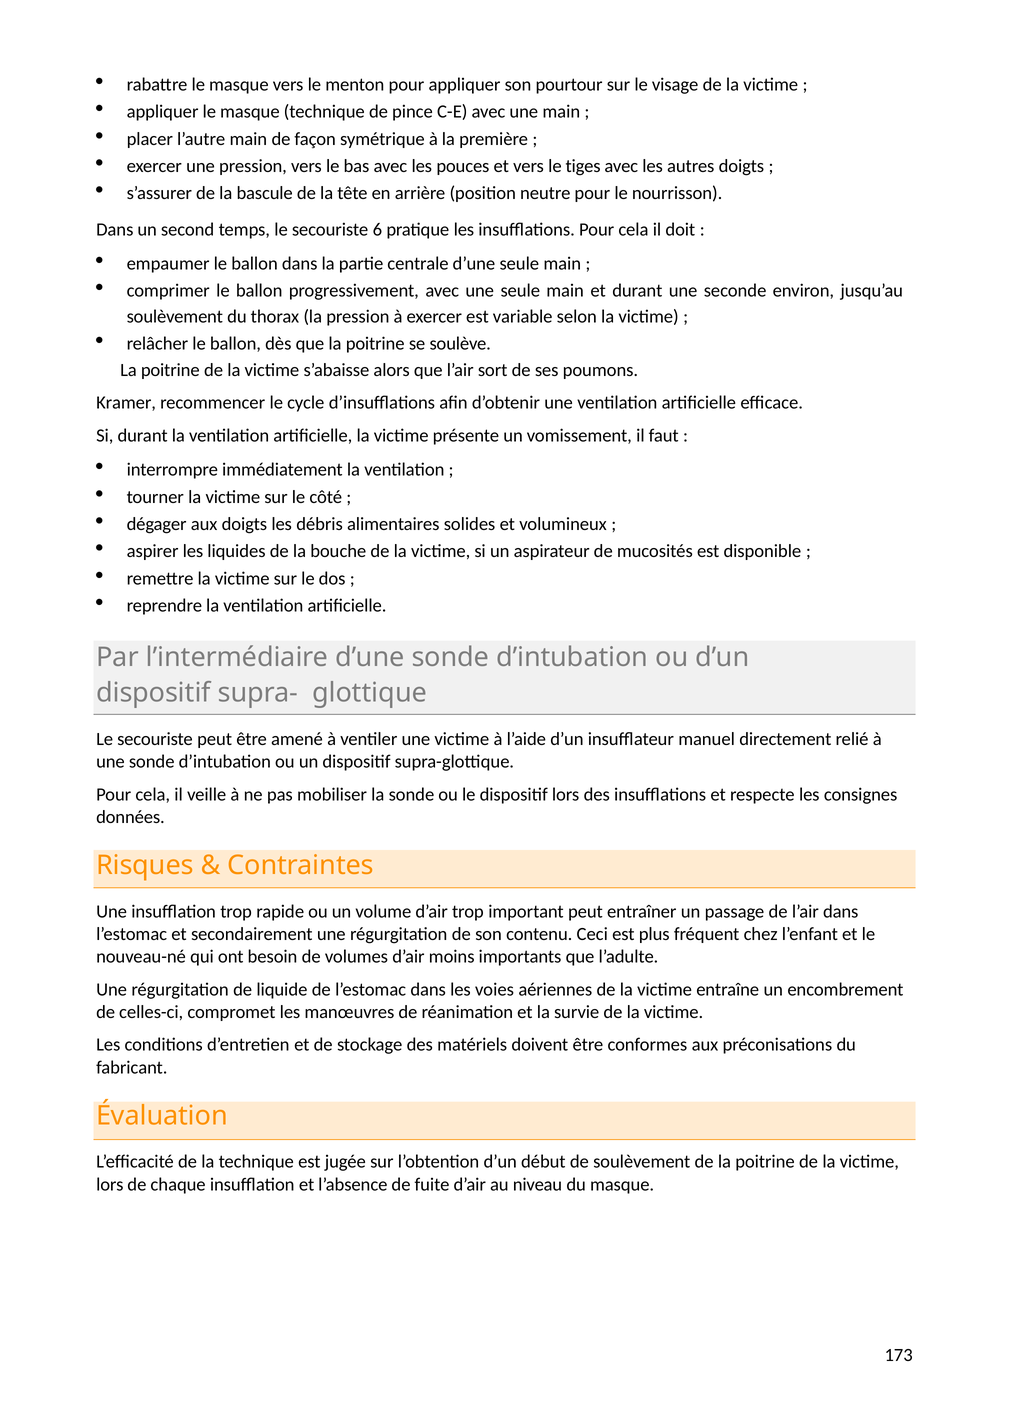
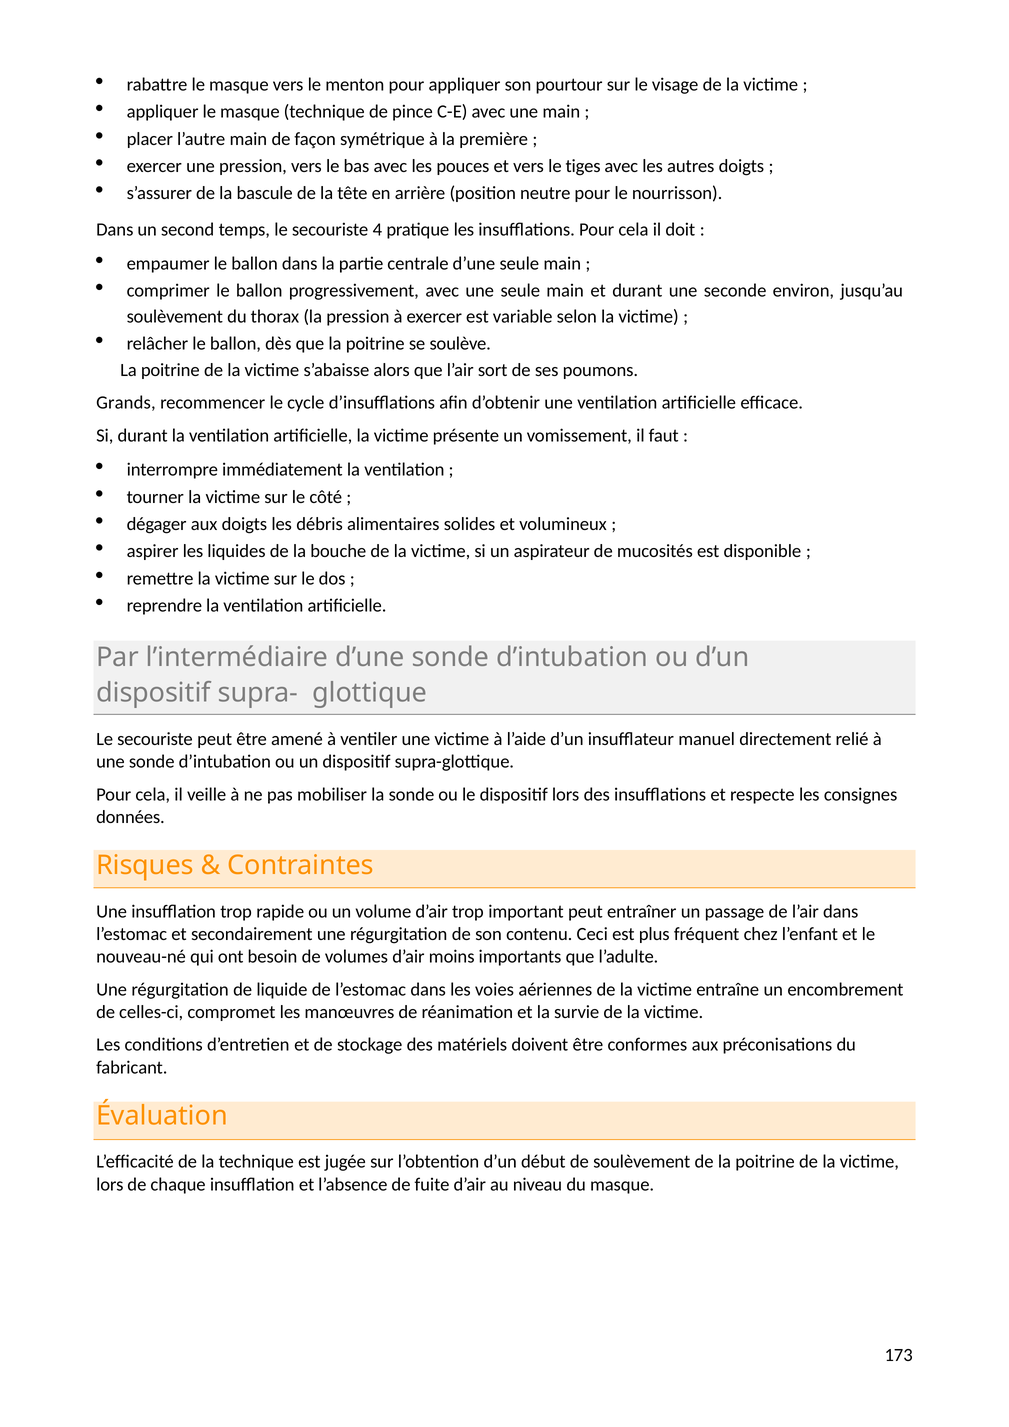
6: 6 -> 4 (377, 230)
Kramer: Kramer -> Grands (126, 403)
